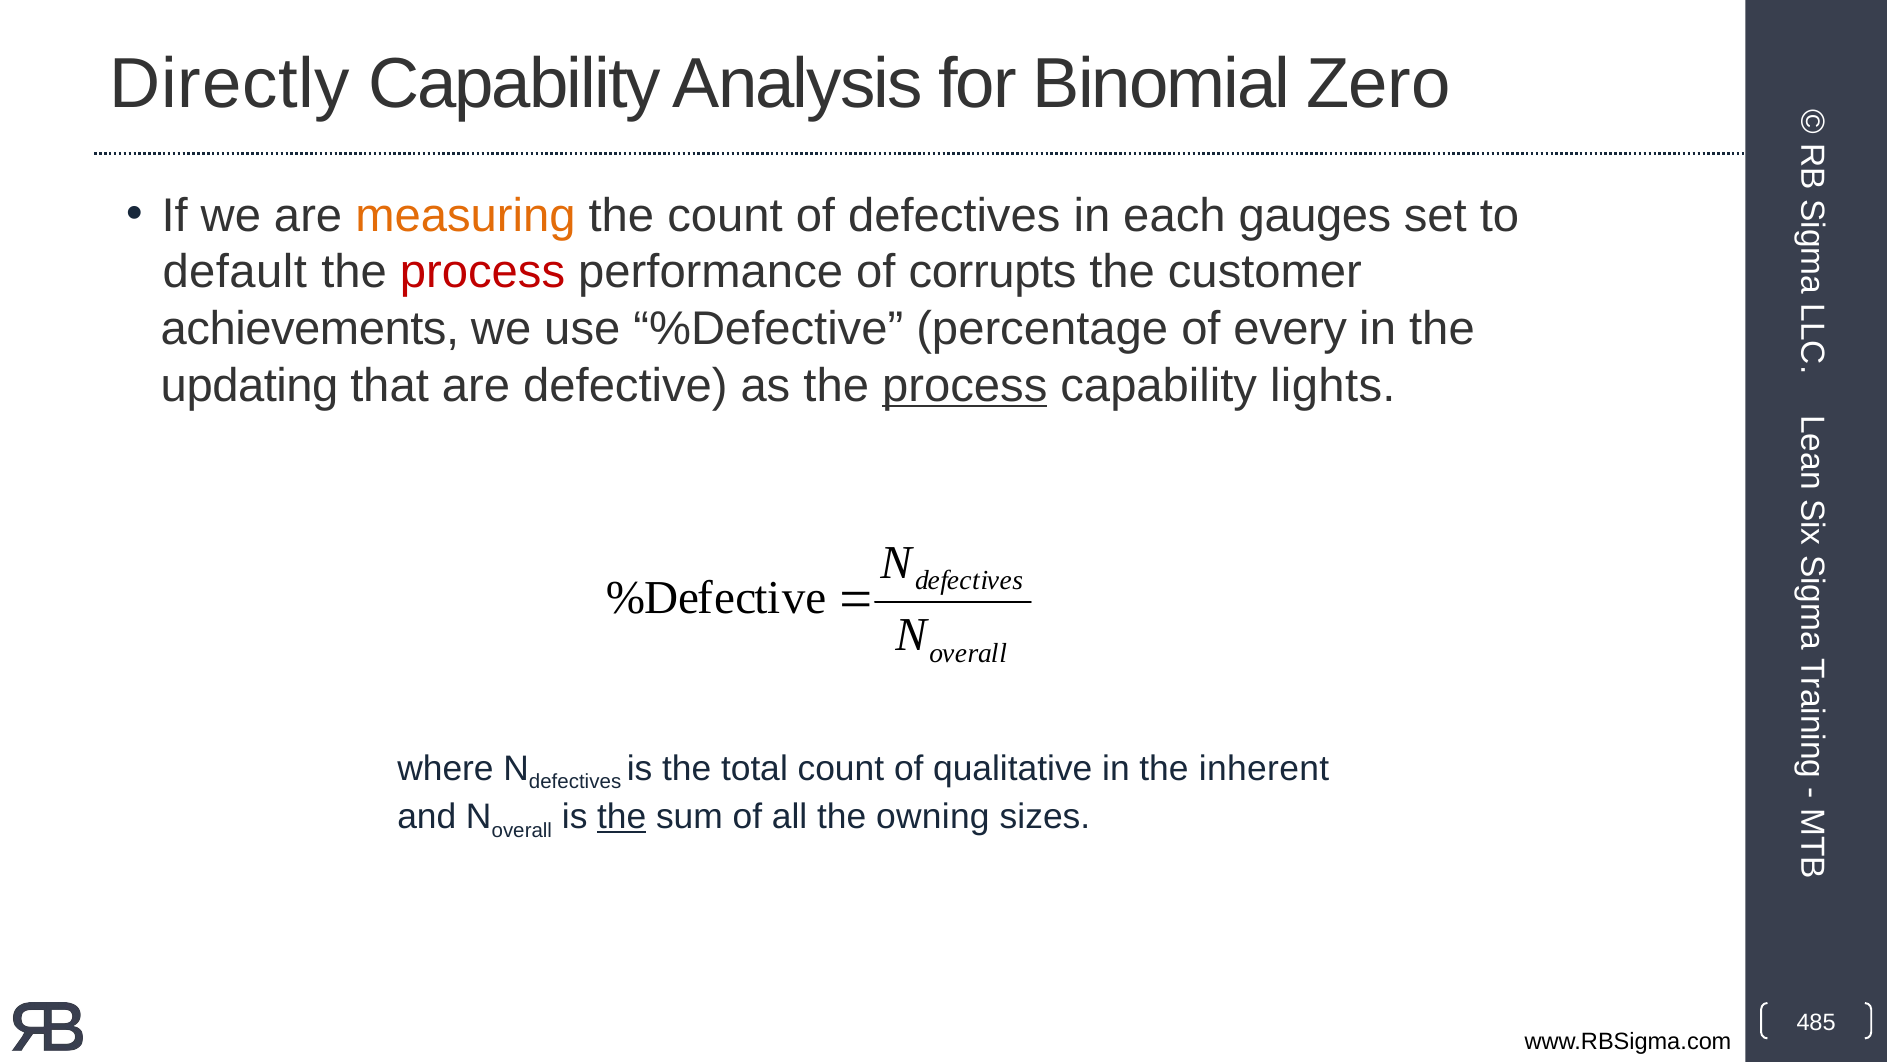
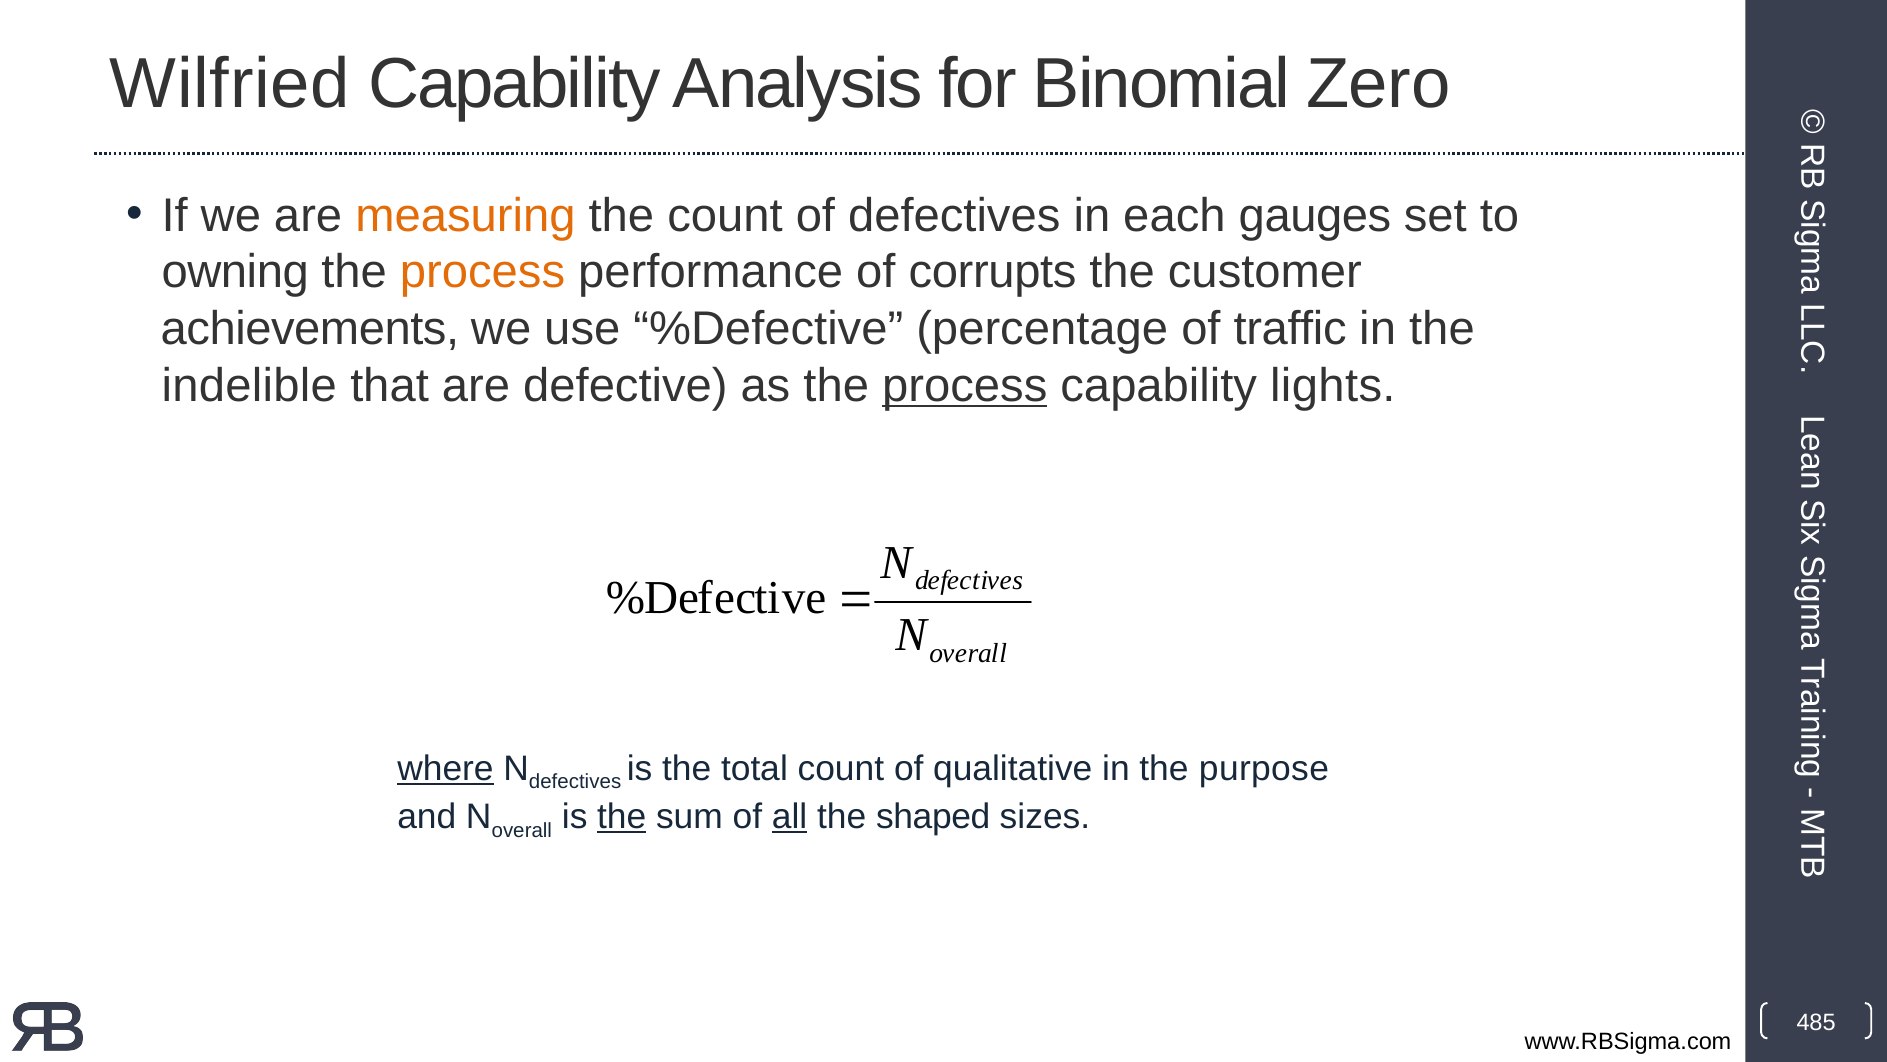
Directly: Directly -> Wilfried (230, 84)
default: default -> owning (235, 272)
process colour: red -> orange (483, 272)
every: every -> traffic (1290, 329)
updating: updating -> indelible (249, 385)
where underline: none -> present (446, 768)
inherent: inherent -> purpose (1264, 768)
all underline: none -> present (790, 816)
owning: owning -> shaped (933, 816)
